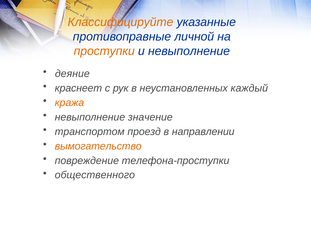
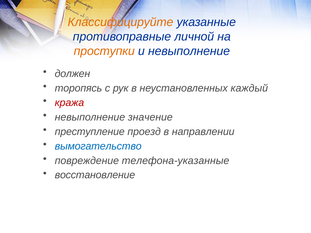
деяние: деяние -> должен (72, 74)
краснеет: краснеет -> торопясь (78, 88)
кража colour: orange -> red (69, 103)
транспортом: транспортом -> преступление (90, 132)
вымогательство colour: orange -> blue (98, 146)
телефона-проступки: телефона-проступки -> телефона-указанные (176, 161)
общественного: общественного -> восстановление (95, 175)
